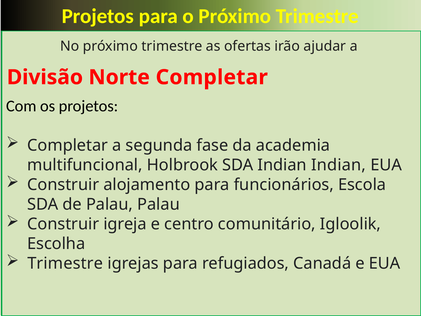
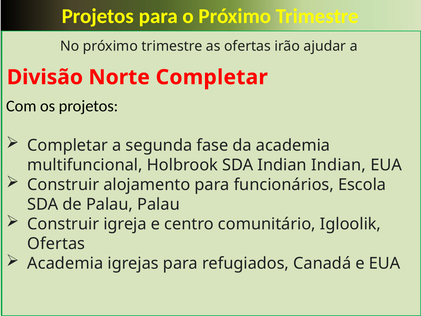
Escolha: Escolha -> Ofertas (56, 244)
Trimestre: Trimestre -> Academia (65, 263)
